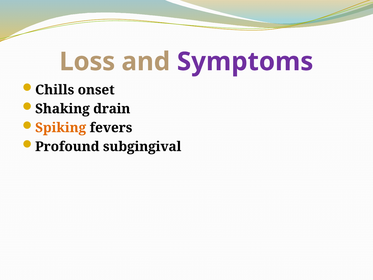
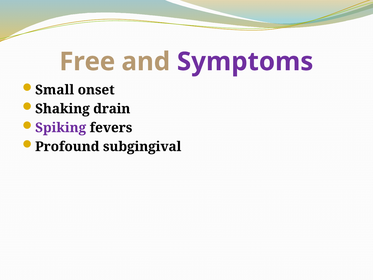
Loss: Loss -> Free (87, 62)
Chills: Chills -> Small (55, 90)
Spiking colour: orange -> purple (61, 128)
